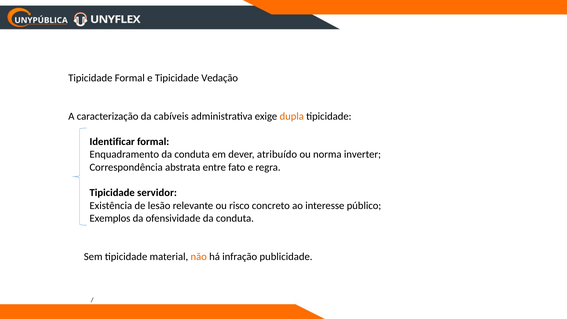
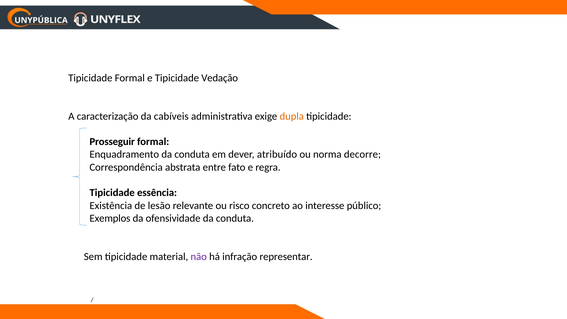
Identificar: Identificar -> Prosseguir (112, 142)
inverter: inverter -> decorre (362, 154)
servidor: servidor -> essência (157, 193)
não colour: orange -> purple (199, 256)
publicidade: publicidade -> representar (286, 256)
